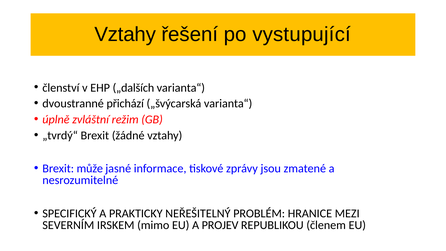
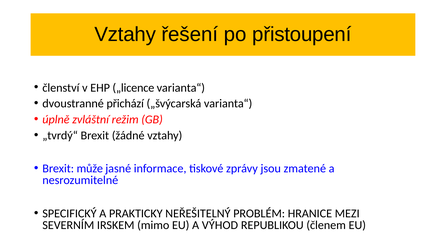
vystupující: vystupující -> přistoupení (302, 34)
„dalších: „dalších -> „licence (133, 88)
PROJEV: PROJEV -> VÝHOD (220, 225)
